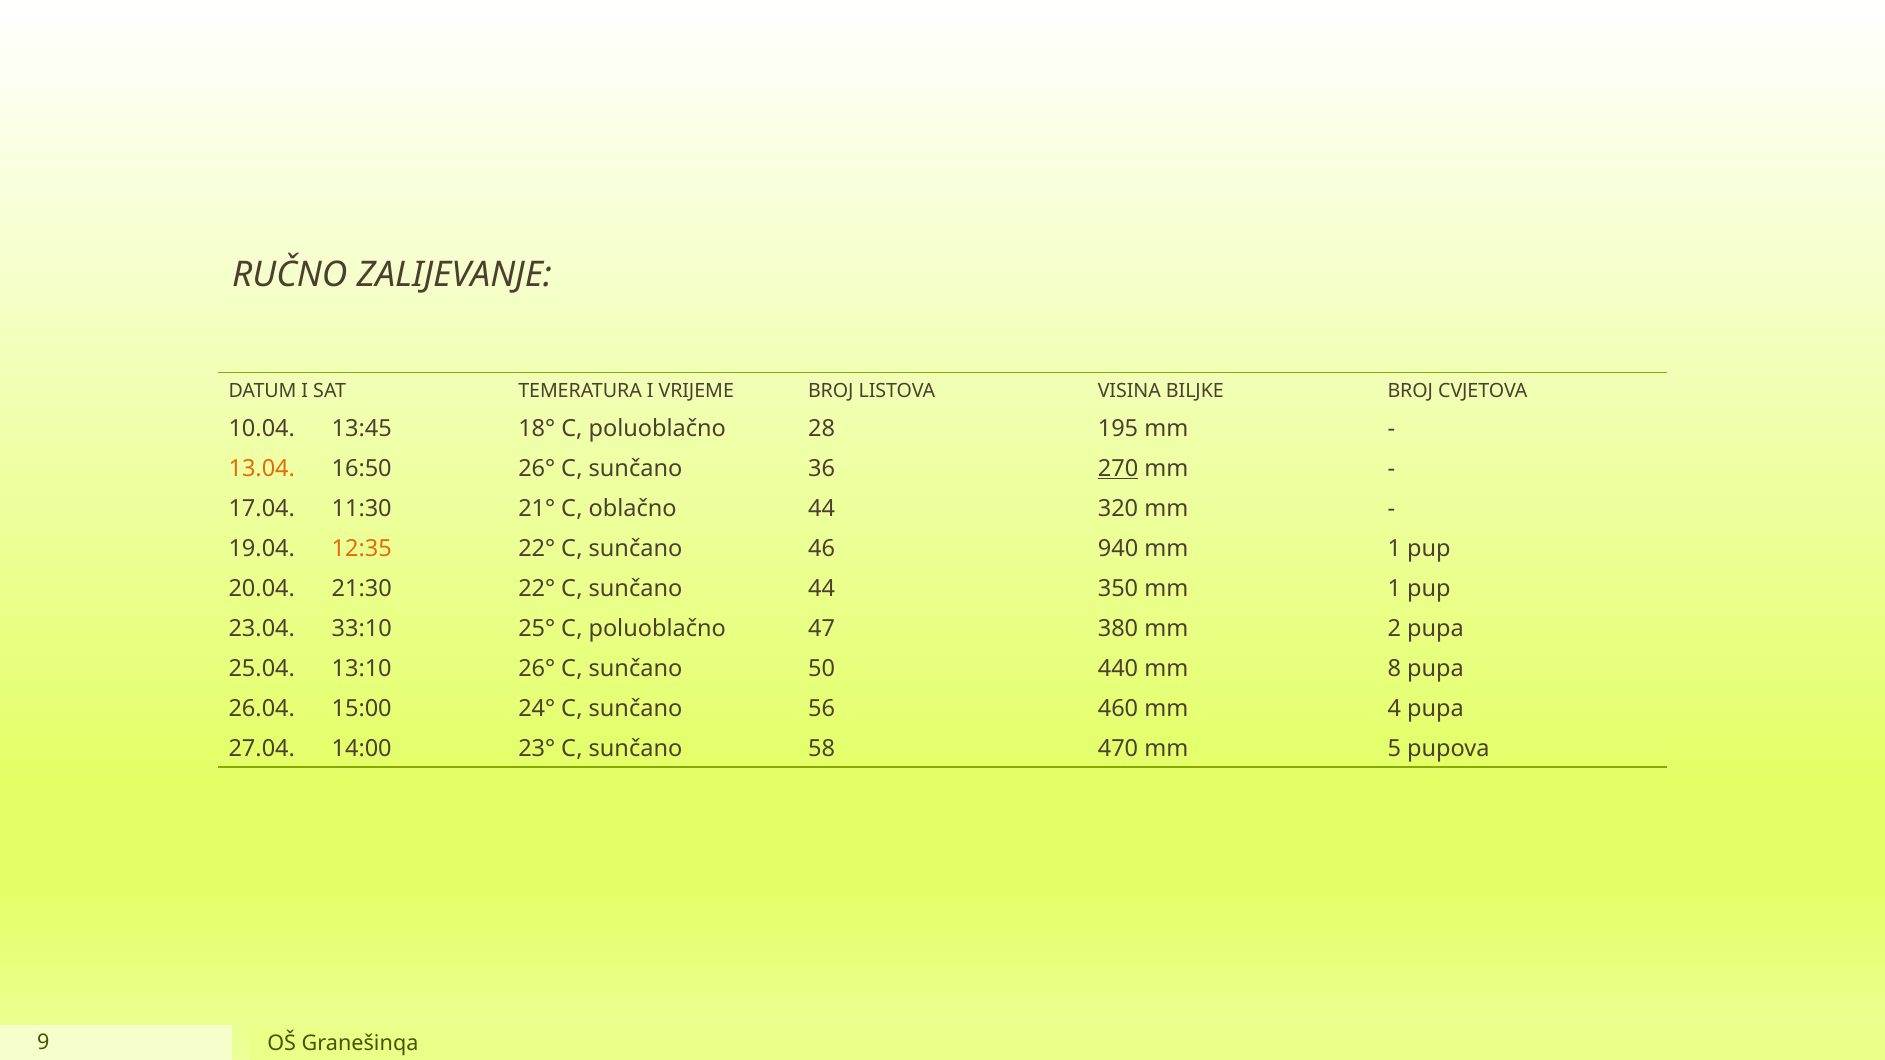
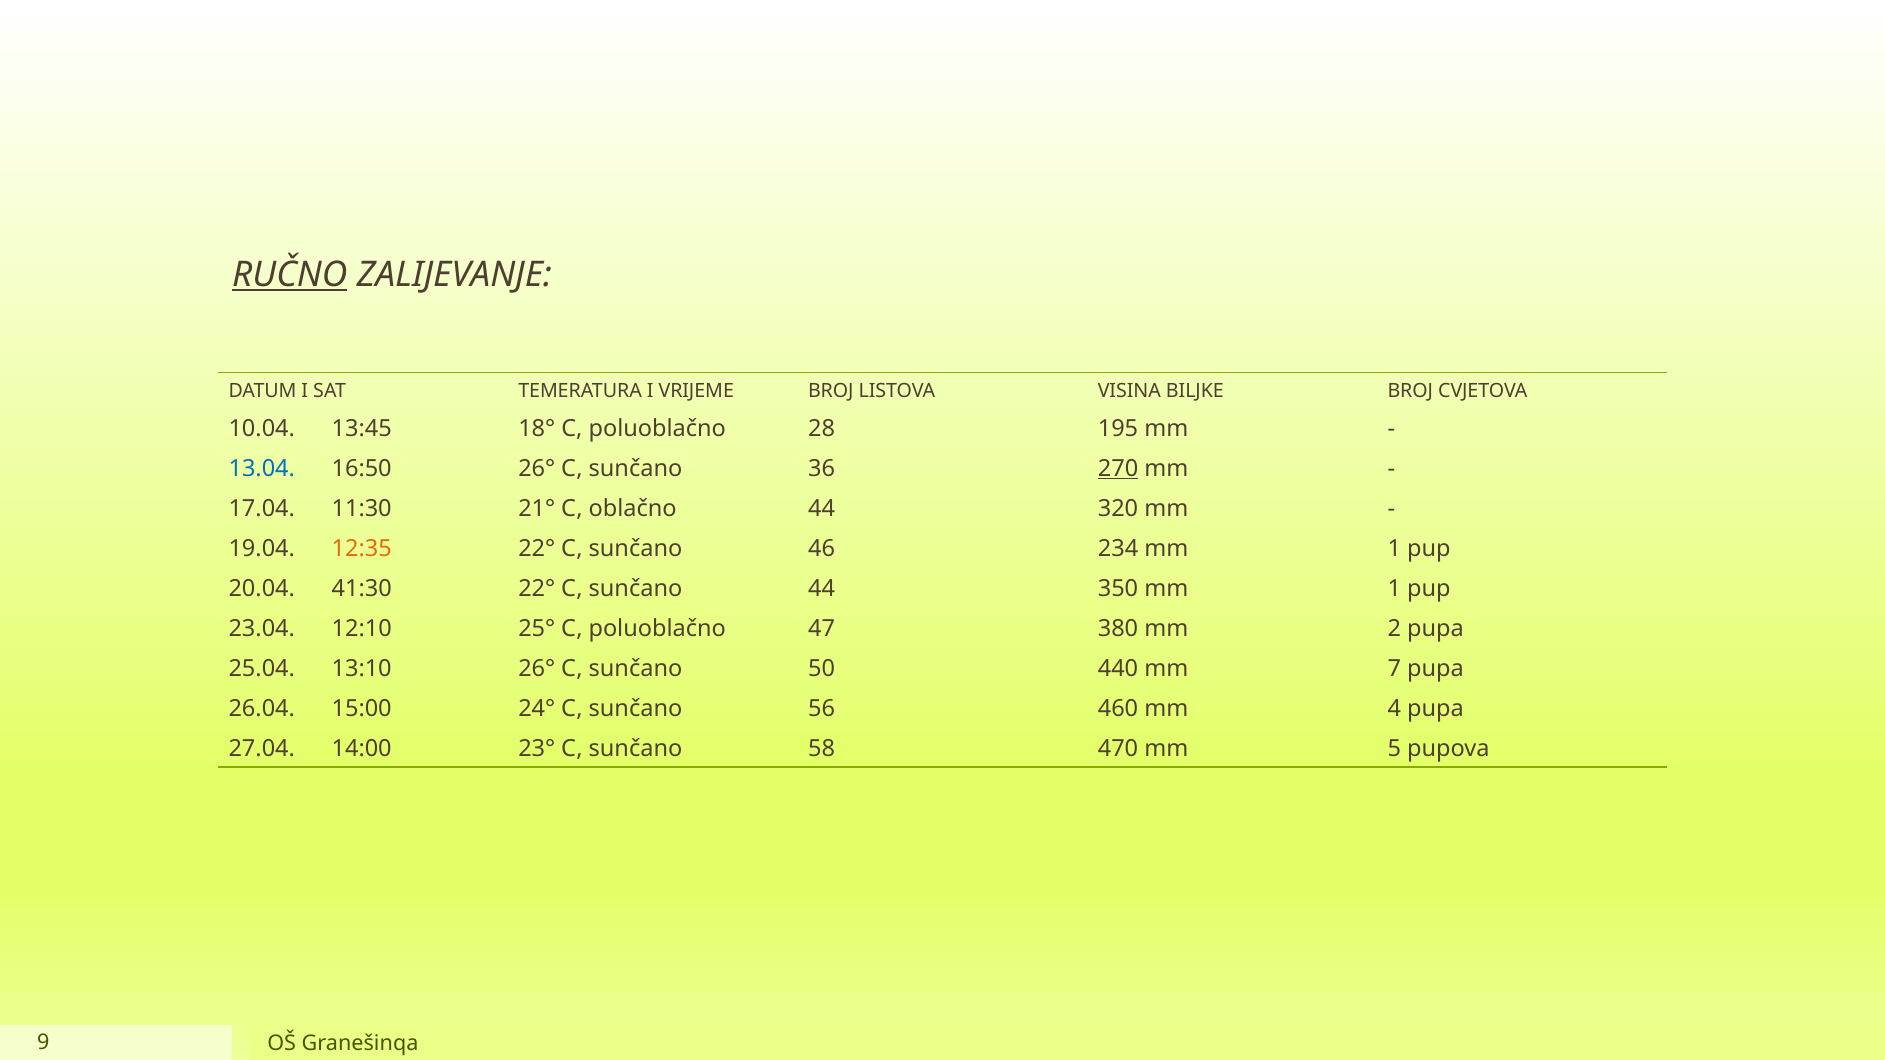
RUČNO underline: none -> present (290, 275)
13.04 colour: orange -> blue (262, 469)
940: 940 -> 234 (1118, 549)
21:30: 21:30 -> 41:30 (362, 589)
33:10: 33:10 -> 12:10 (362, 629)
8: 8 -> 7 (1394, 669)
